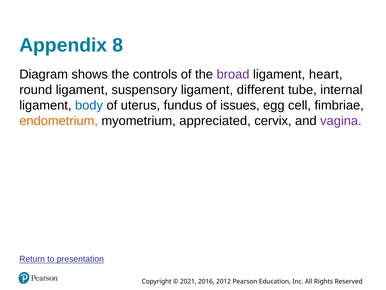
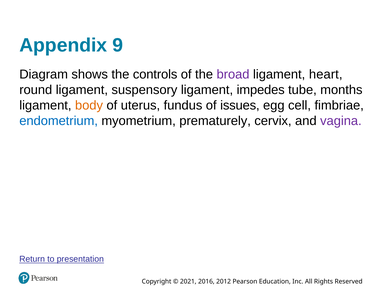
8: 8 -> 9 (118, 45)
different: different -> impedes (261, 90)
internal: internal -> months (341, 90)
body colour: blue -> orange (89, 105)
endometrium colour: orange -> blue (59, 121)
appreciated: appreciated -> prematurely (215, 121)
